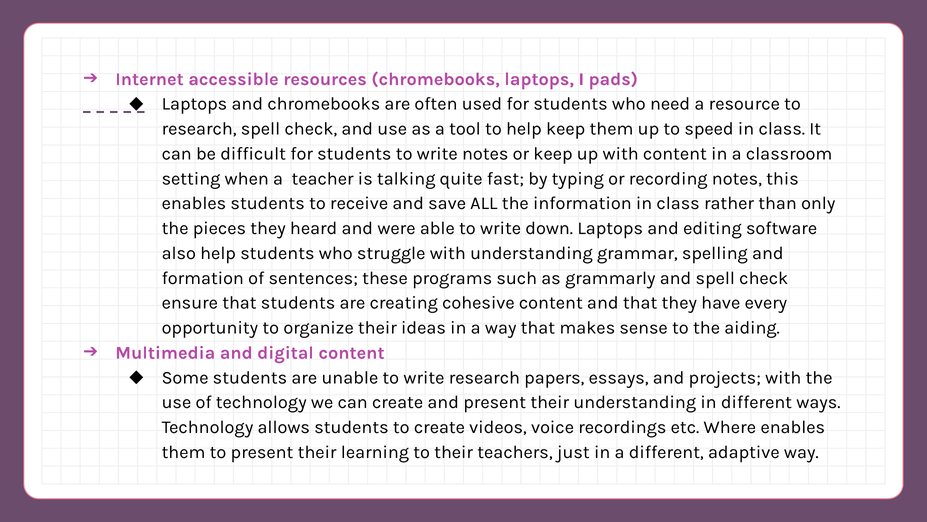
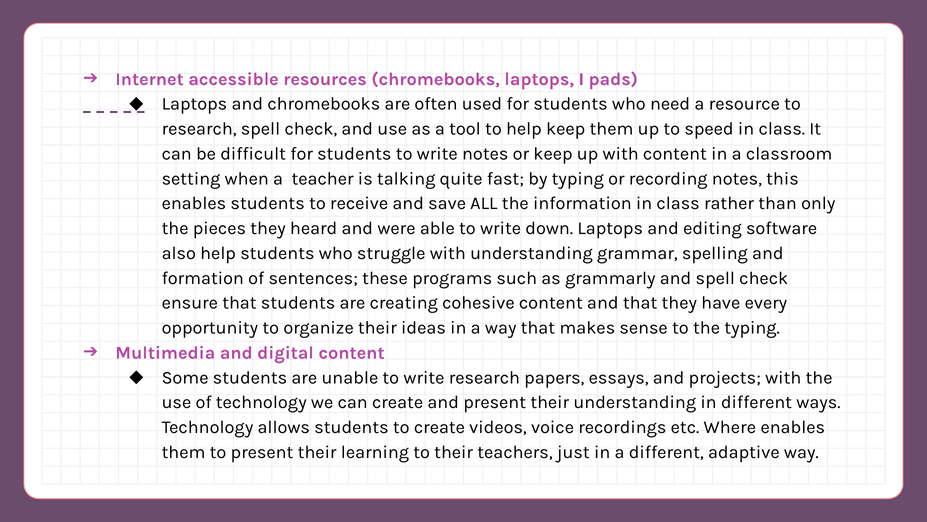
the aiding: aiding -> typing (752, 328)
